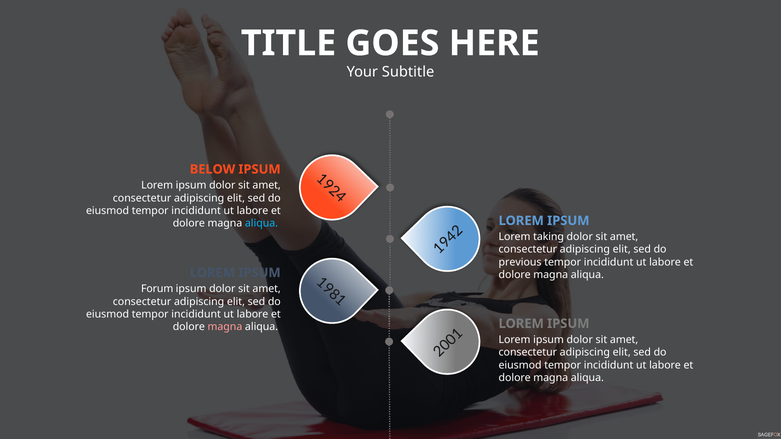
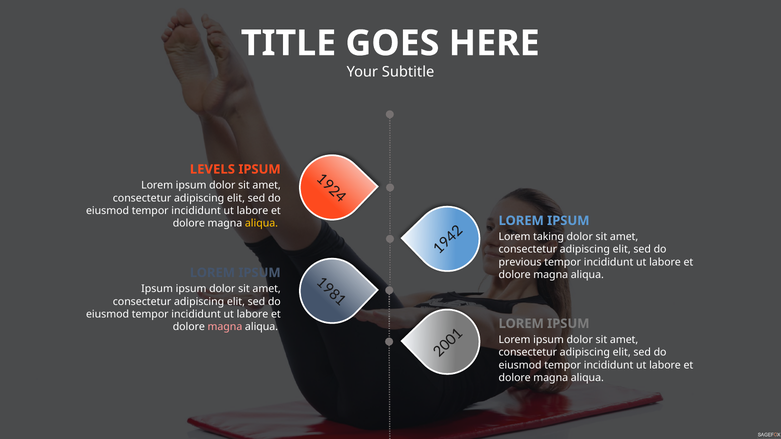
BELOW: BELOW -> LEVELS (212, 169)
aliqua colour: light blue -> yellow (262, 224)
Forum: Forum -> Ipsum (157, 289)
